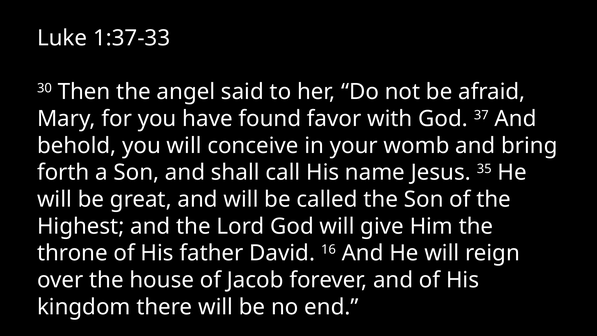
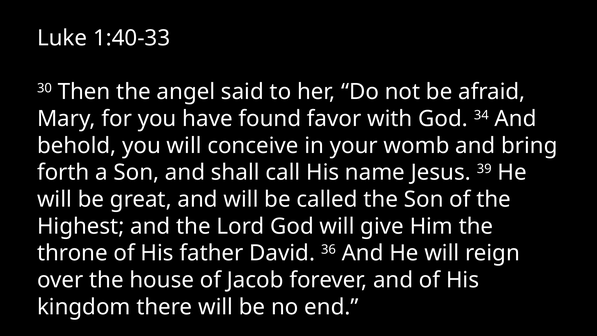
1:37-33: 1:37-33 -> 1:40-33 (132, 38)
37: 37 -> 34 (481, 115)
35: 35 -> 39 (484, 169)
16: 16 -> 36 (328, 249)
